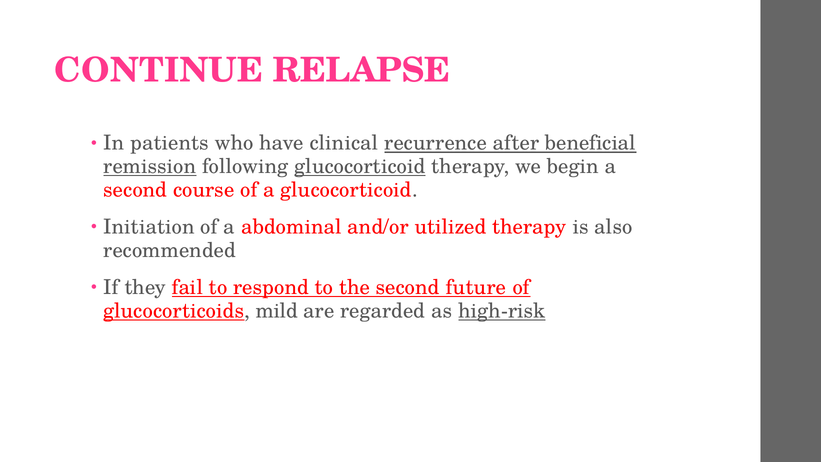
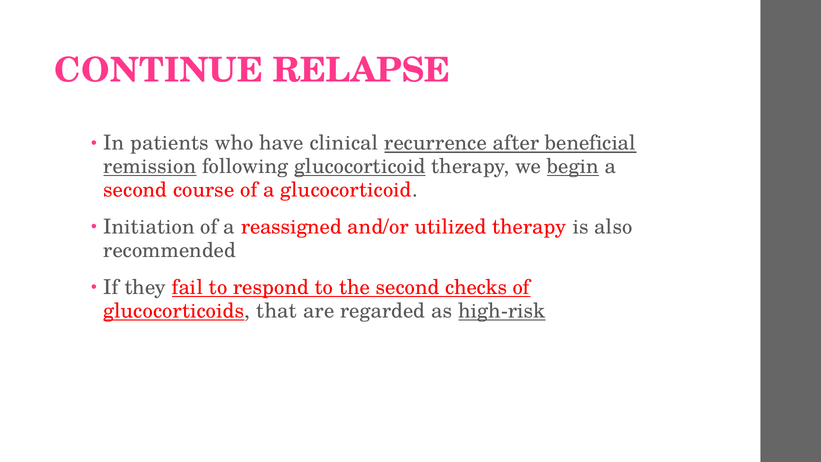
begin underline: none -> present (573, 167)
abdominal: abdominal -> reassigned (291, 227)
future: future -> checks (476, 287)
mild: mild -> that (277, 311)
